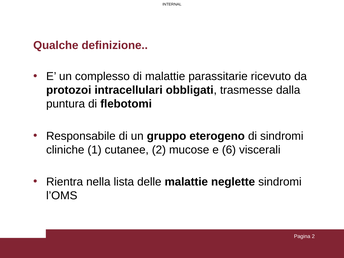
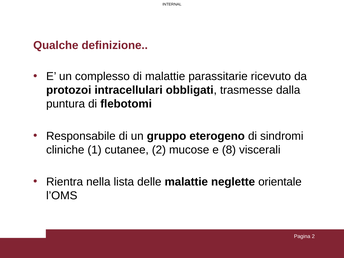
6: 6 -> 8 (229, 150)
neglette sindromi: sindromi -> orientale (280, 182)
